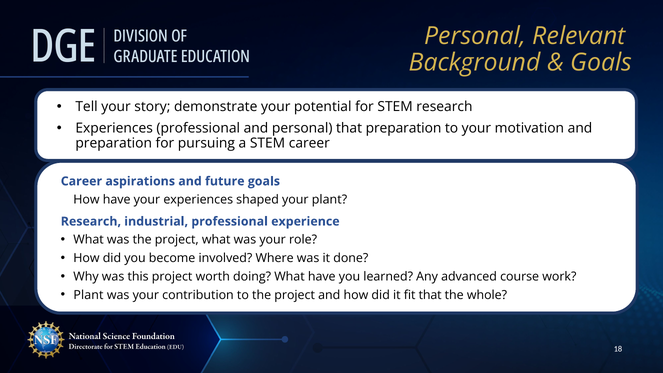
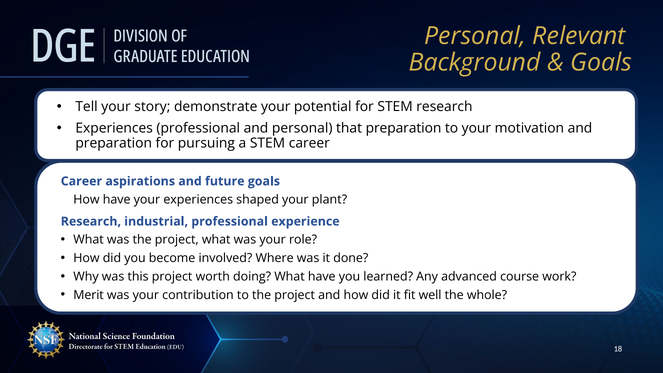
Plant: Plant -> Merit (89, 295)
fit that: that -> well (430, 295)
